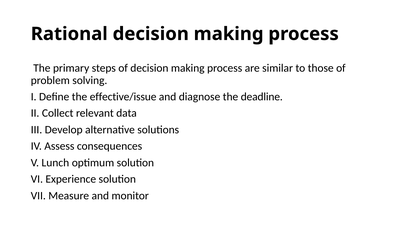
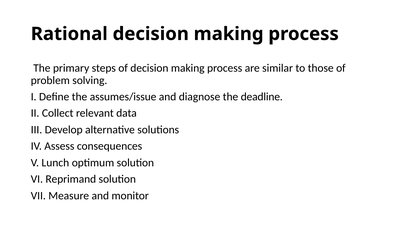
effective/issue: effective/issue -> assumes/issue (123, 97)
Experience: Experience -> Reprimand (71, 179)
